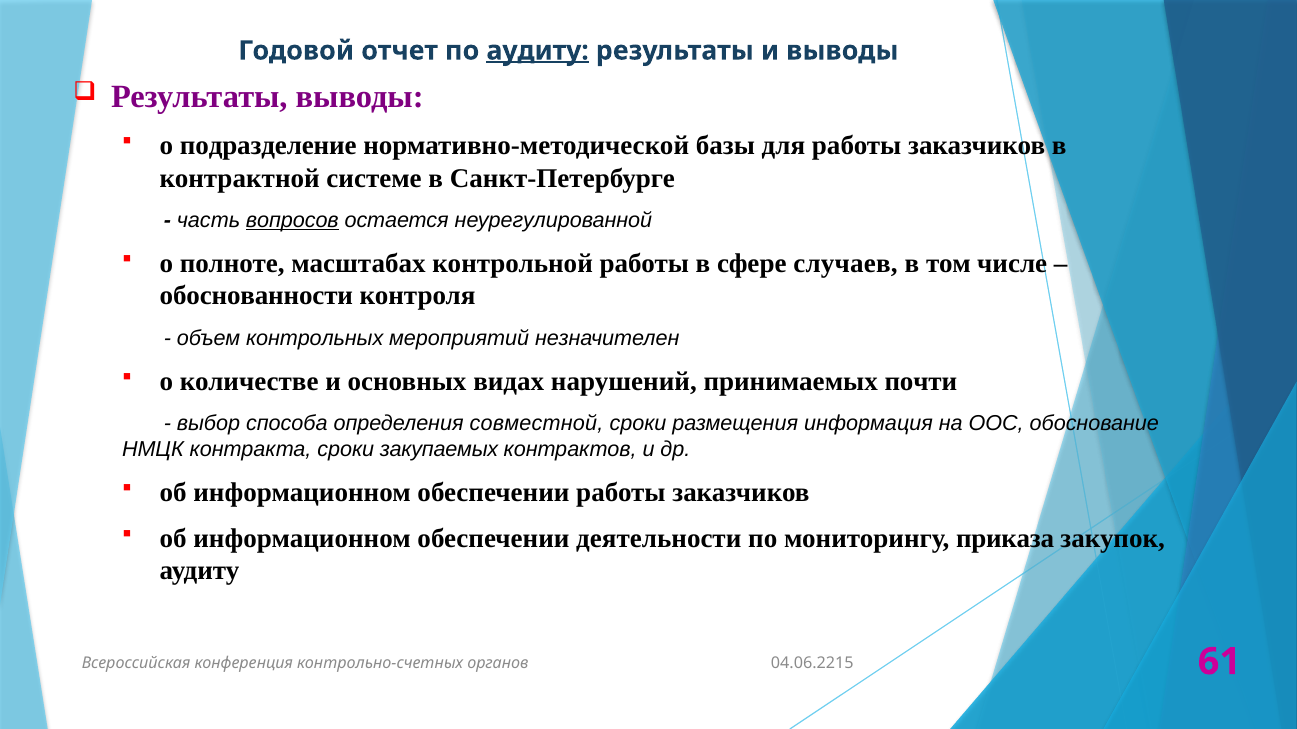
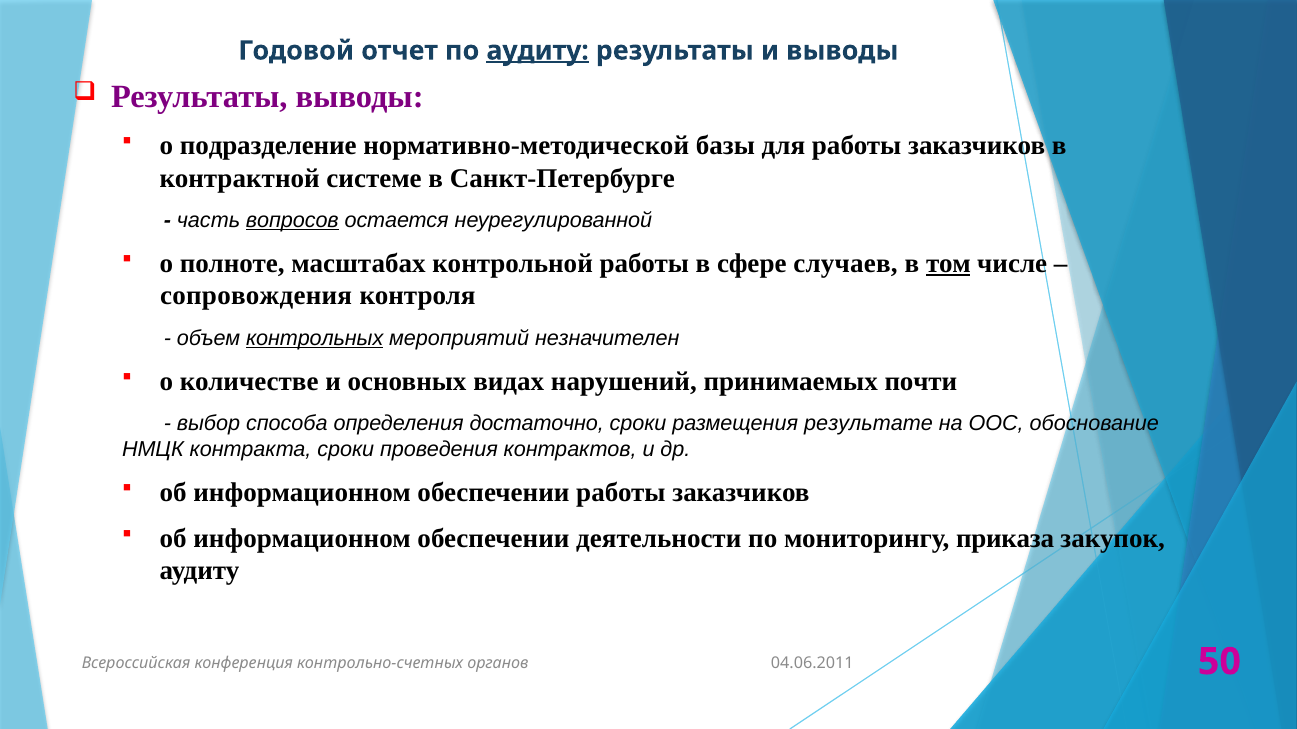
том underline: none -> present (948, 264)
обоснованности: обоснованности -> сопровождения (256, 296)
контрольных underline: none -> present (315, 338)
совместной: совместной -> достаточно (537, 424)
информация: информация -> результате (869, 424)
закупаемых: закупаемых -> проведения (439, 450)
04.06.2215: 04.06.2215 -> 04.06.2011 (812, 663)
61: 61 -> 50 (1219, 662)
